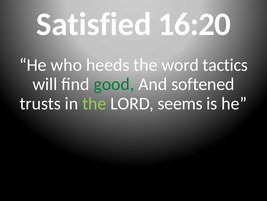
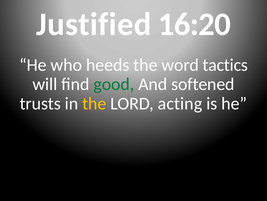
Satisfied: Satisfied -> Justified (94, 24)
the colour: light green -> yellow (94, 103)
seems: seems -> acting (180, 103)
